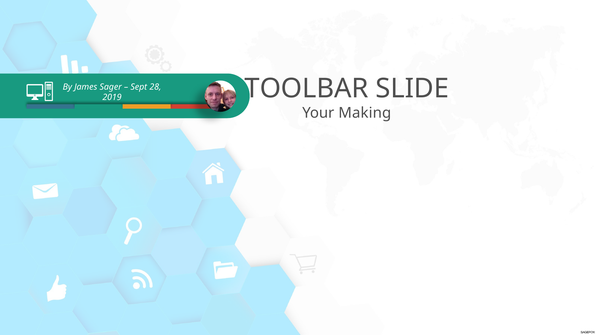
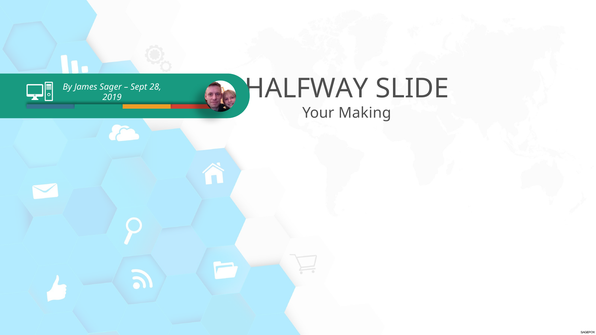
TOOLBAR: TOOLBAR -> HALFWAY (306, 89)
